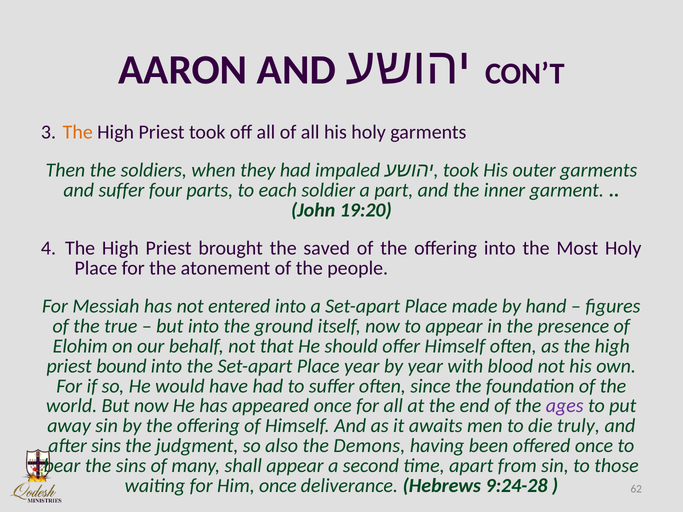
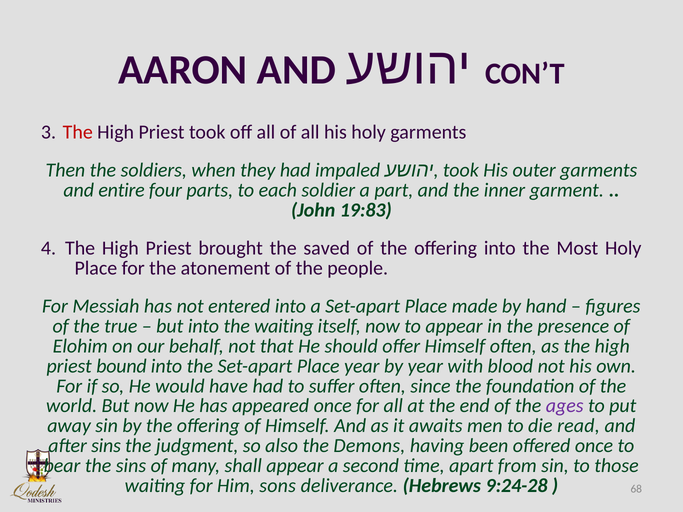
The colour: orange -> red (78, 132)
and suffer: suffer -> entire (122, 190)
19:20: 19:20 -> 19:83 (366, 210)
the ground: ground -> waiting (284, 326)
truly: truly -> read (578, 426)
Him once: once -> sons (278, 486)
62: 62 -> 68 (636, 489)
